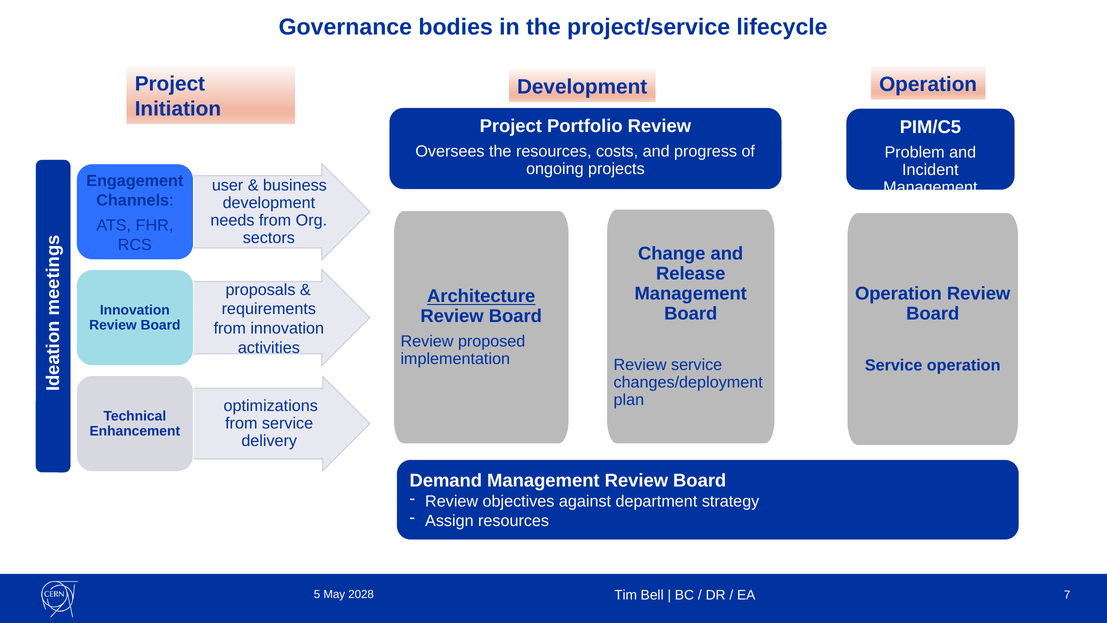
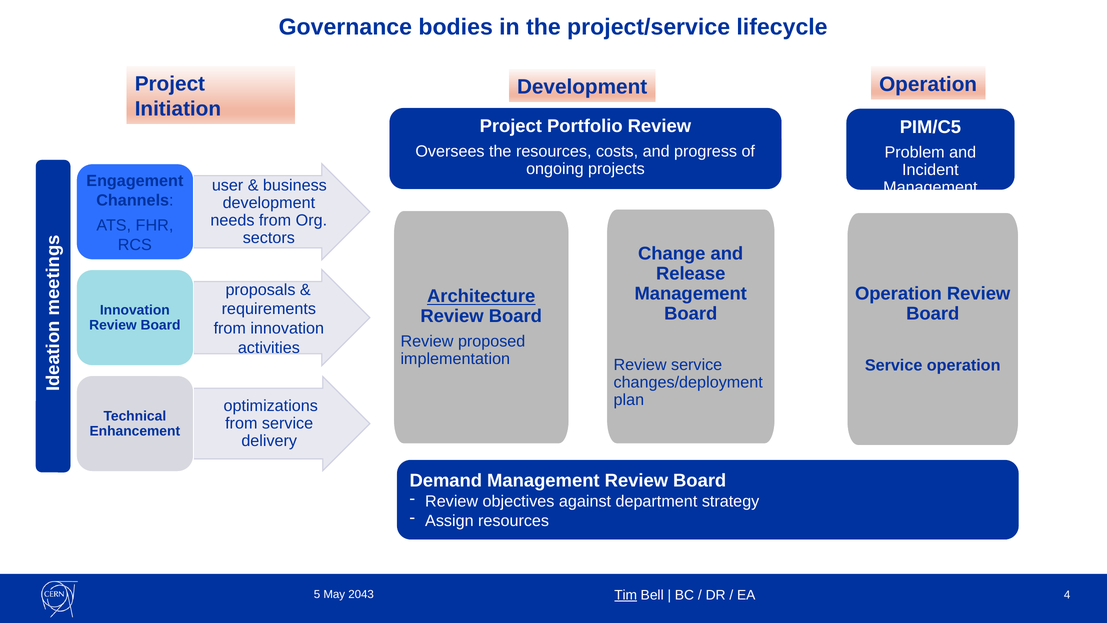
Tim underline: none -> present (626, 595)
7: 7 -> 4 (1067, 594)
2028: 2028 -> 2043 (361, 594)
